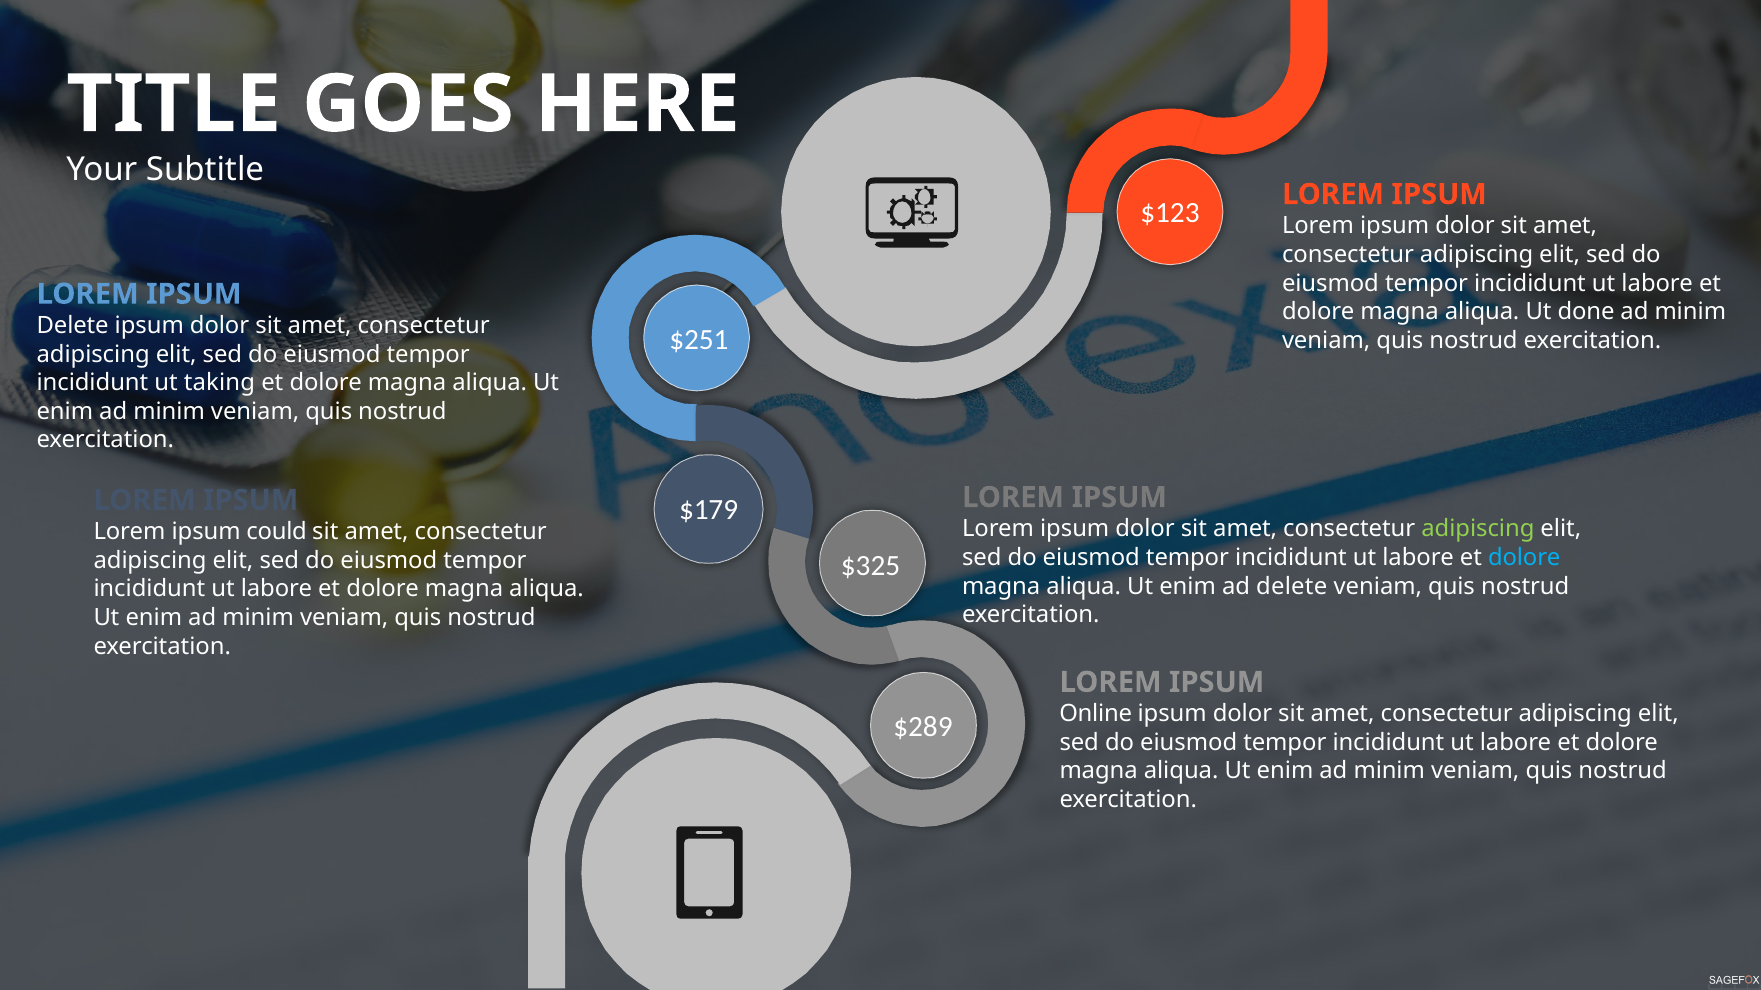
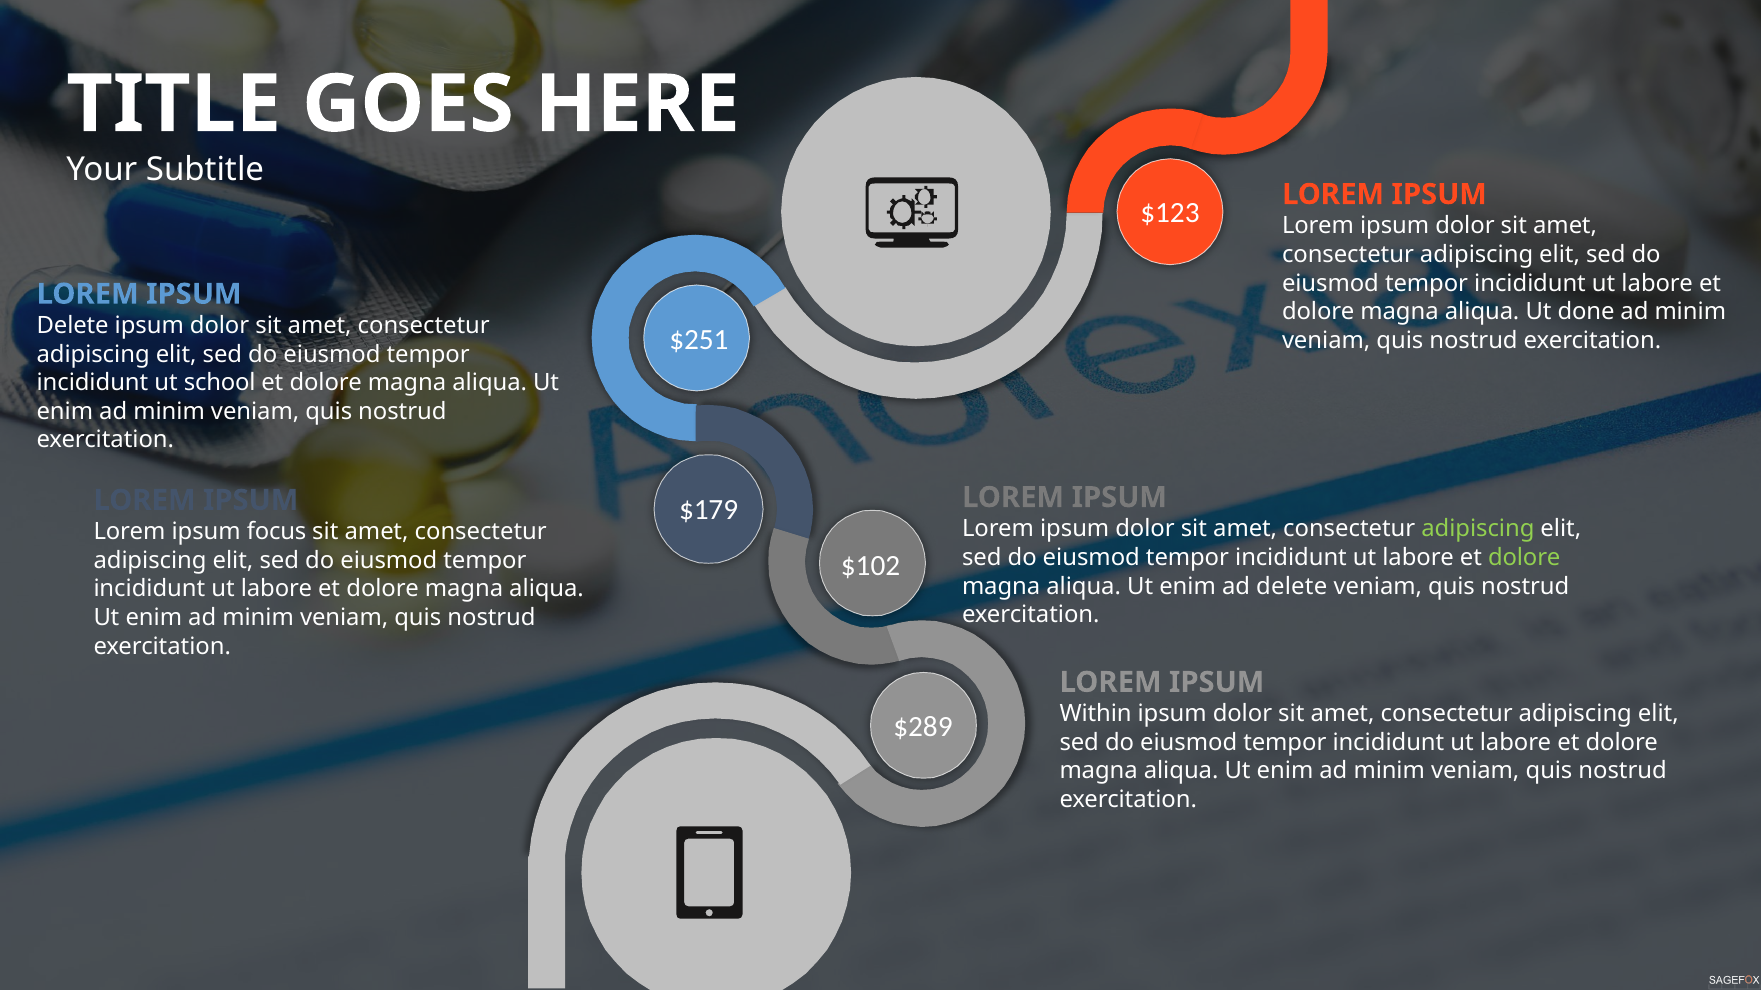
taking: taking -> school (220, 383)
could: could -> focus (277, 532)
dolore colour: light blue -> light green (1524, 558)
$325: $325 -> $102 (871, 566)
Online: Online -> Within (1096, 714)
